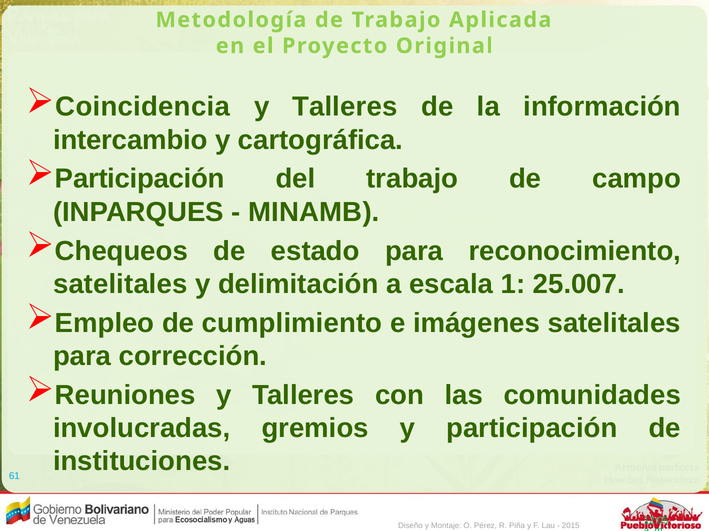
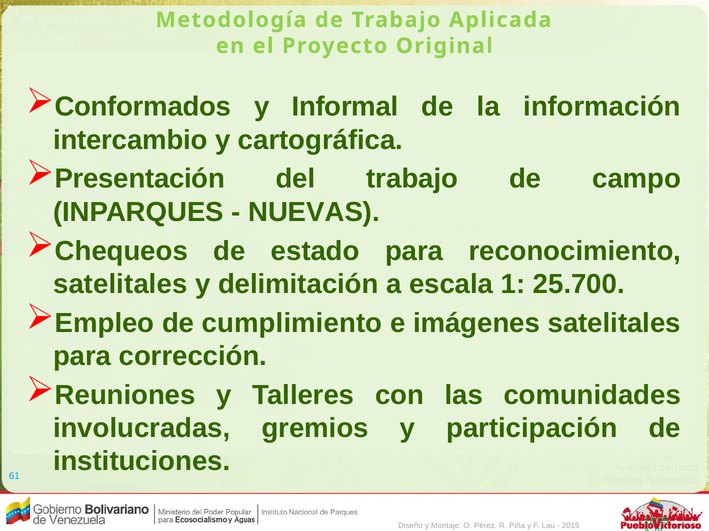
Coincidencia: Coincidencia -> Conformados (143, 107)
Talleres: Talleres -> Informal (345, 107)
Participación: Participación -> Presentación (140, 179)
MINAMB: MINAMB -> NUEVAS (314, 212)
25.007: 25.007 -> 25.700 (579, 284)
